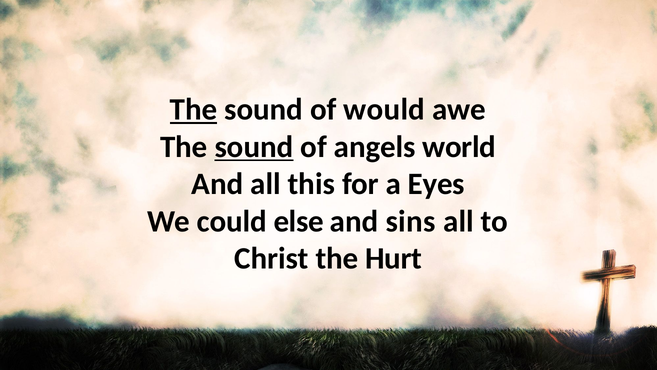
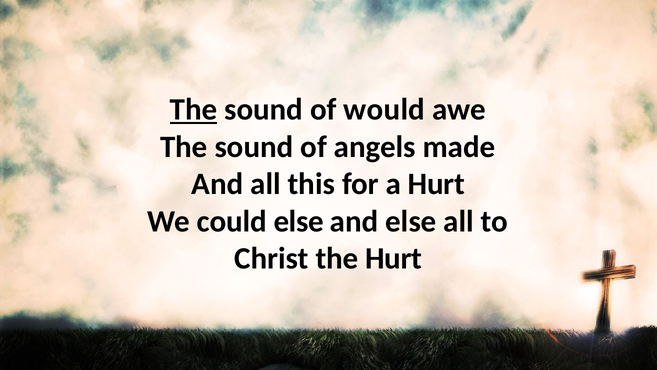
sound underline: present -> none (254, 147)
world: world -> made (459, 147)
a Eyes: Eyes -> Hurt (436, 184)
and sins: sins -> else (411, 221)
